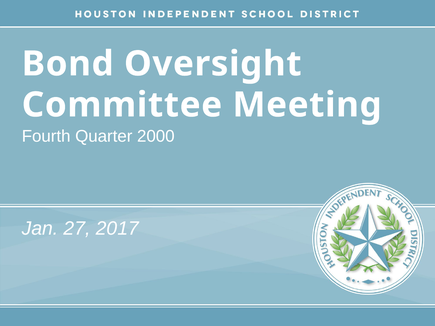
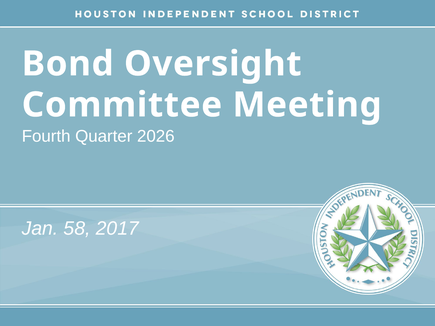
2000: 2000 -> 2026 (156, 136)
27: 27 -> 58 (77, 229)
